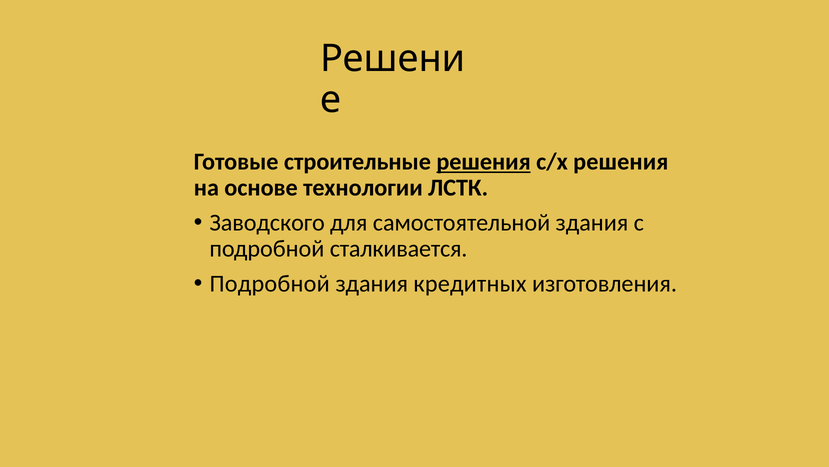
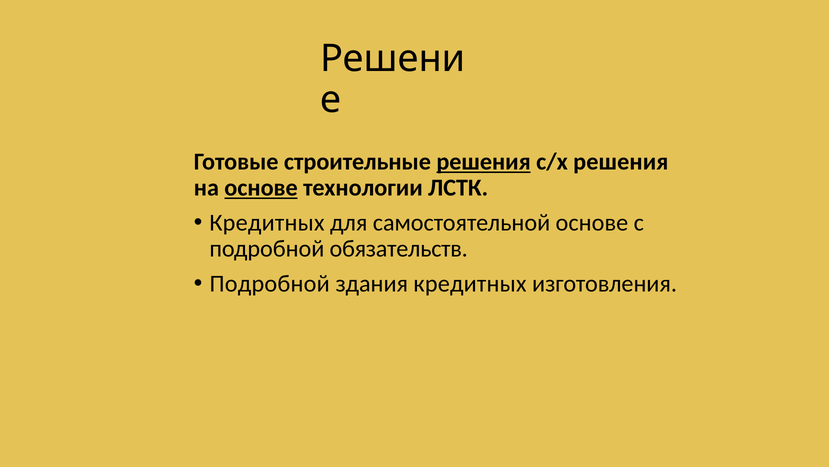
основе underline: none -> present (261, 188)
Заводского: Заводского -> Кредитных (267, 222)
самостоятельной здания: здания -> основе (592, 222)
сталкивается: сталкивается -> обязательств (399, 249)
